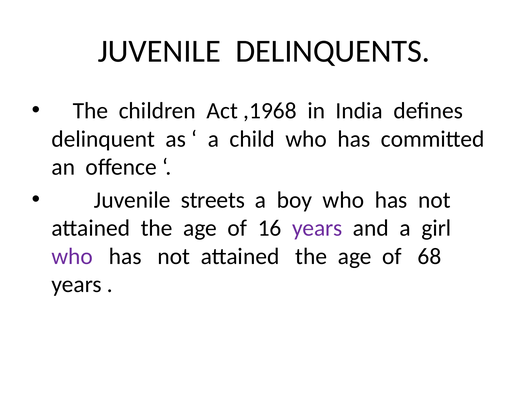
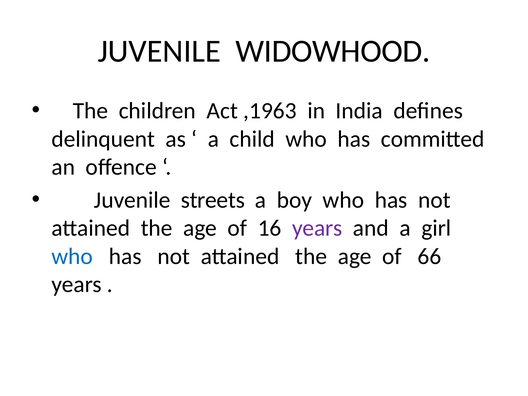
DELINQUENTS: DELINQUENTS -> WIDOWHOOD (333, 51)
,1968: ,1968 -> ,1963 (270, 111)
who colour: purple -> blue (72, 256)
68: 68 -> 66 (429, 256)
